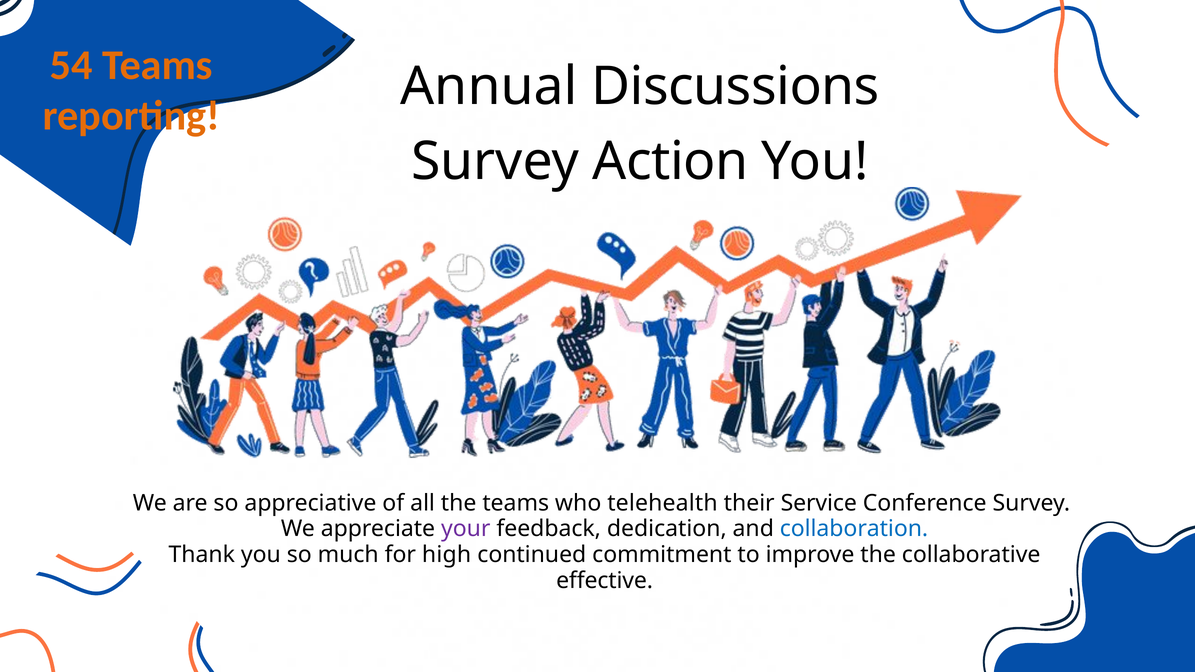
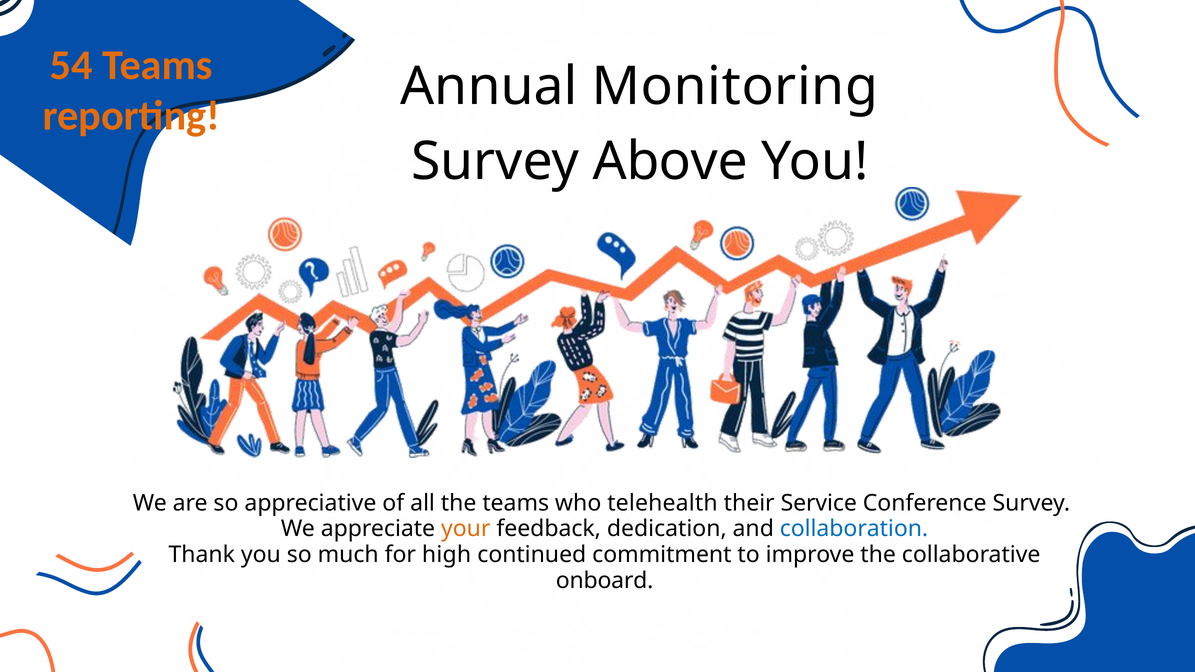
Discussions: Discussions -> Monitoring (735, 87)
Action: Action -> Above (670, 162)
your colour: purple -> orange (466, 529)
effective: effective -> onboard (605, 581)
